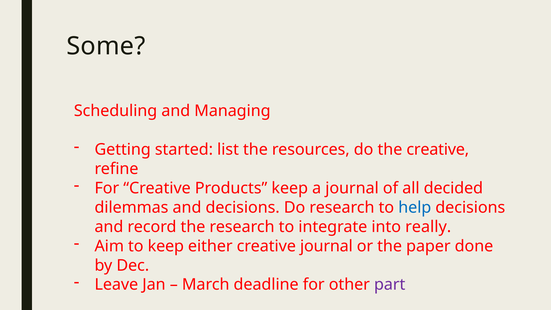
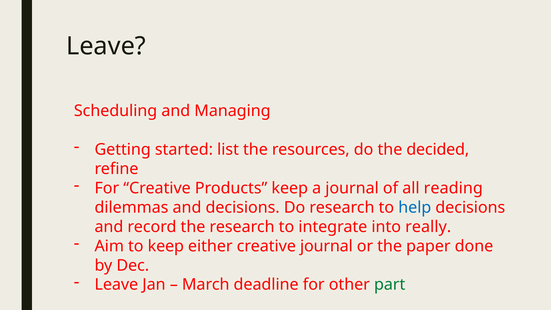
Some: Some -> Leave (106, 46)
the creative: creative -> decided (438, 150)
decided: decided -> reading (453, 188)
part colour: purple -> green (390, 285)
